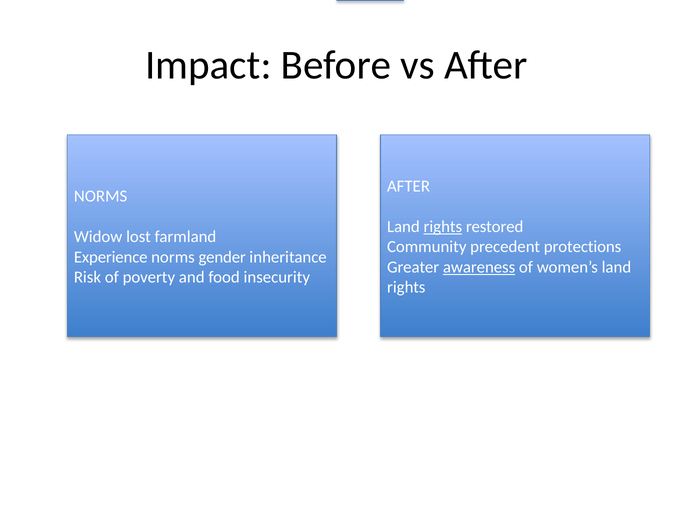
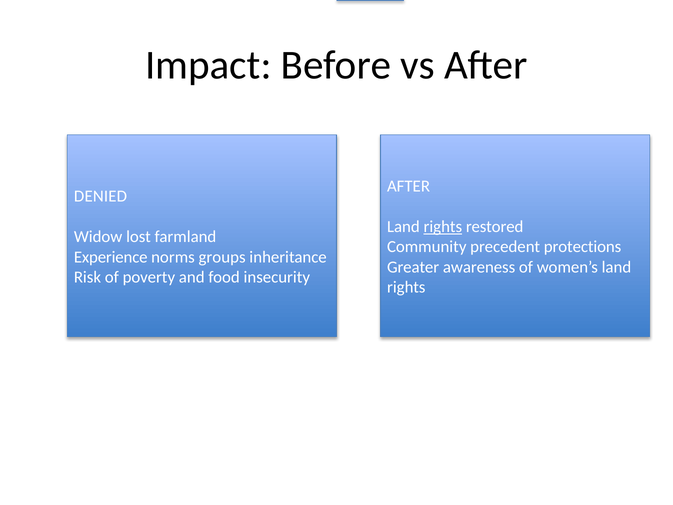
NORMS: NORMS -> DENIED (101, 196)
gender: gender -> groups (222, 257)
awareness underline: present -> none (479, 267)
